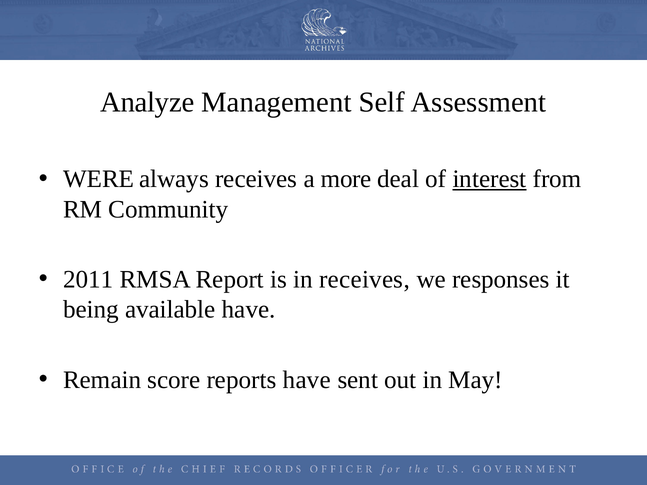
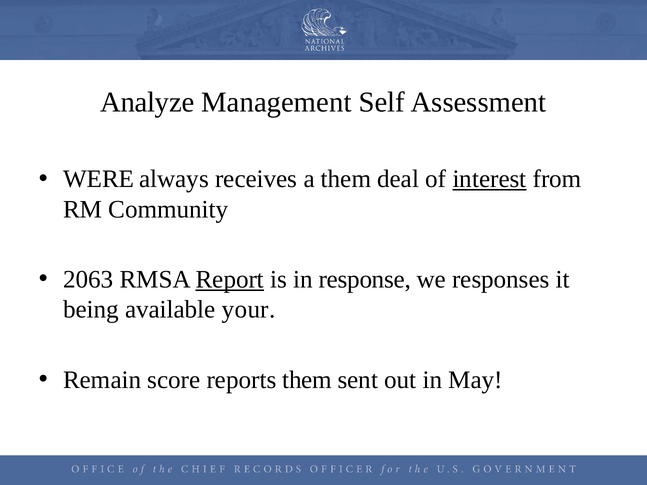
a more: more -> them (346, 179)
2011: 2011 -> 2063 (88, 280)
Report underline: none -> present (230, 280)
in receives: receives -> response (365, 280)
available have: have -> your (249, 310)
reports have: have -> them (307, 380)
